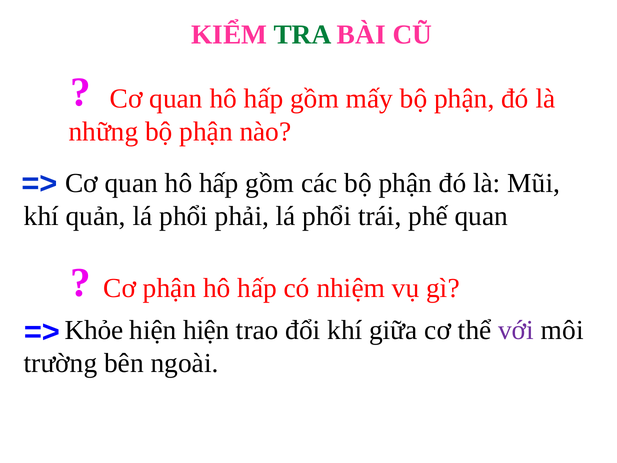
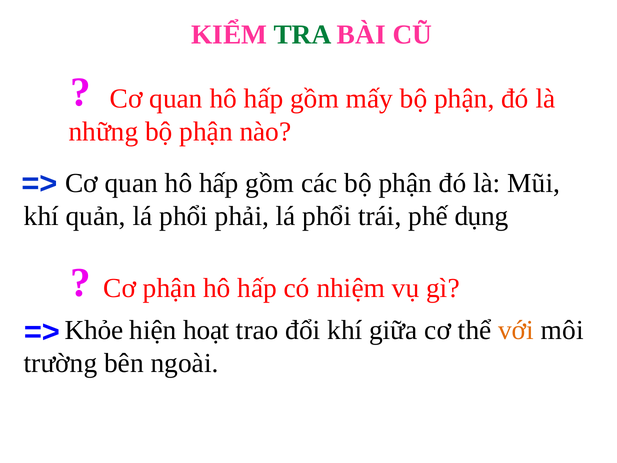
phế quan: quan -> dụng (482, 216)
hiện hiện: hiện -> hoạt (206, 330)
với colour: purple -> orange (516, 330)
